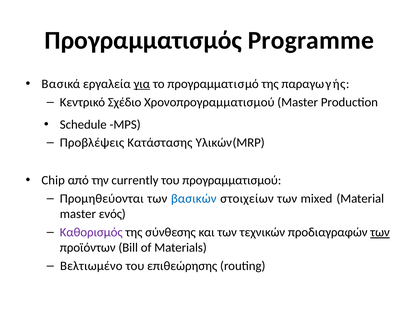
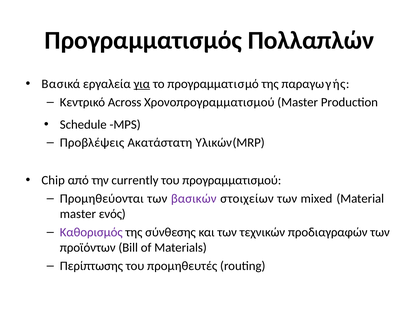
Programme: Programme -> Πολλαπλών (311, 41)
Σχέδιο: Σχέδιο -> Across (125, 102)
Κατάστασης: Κατάστασης -> Ακατάστατη (160, 143)
βασικών colour: blue -> purple (194, 199)
των underline: present -> none (380, 232)
Βελτιωμένο: Βελτιωμένο -> Περίπτωσης (91, 266)
επιθεώρησης: επιθεώρησης -> προμηθευτές (182, 266)
